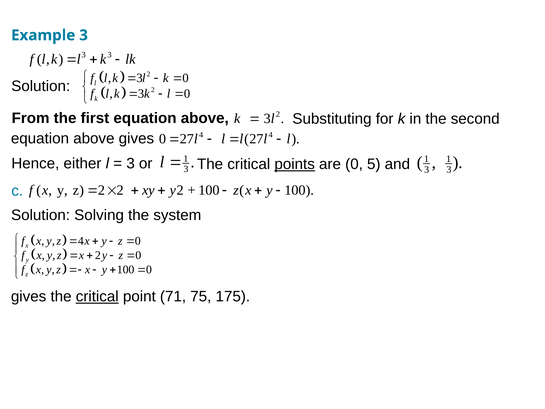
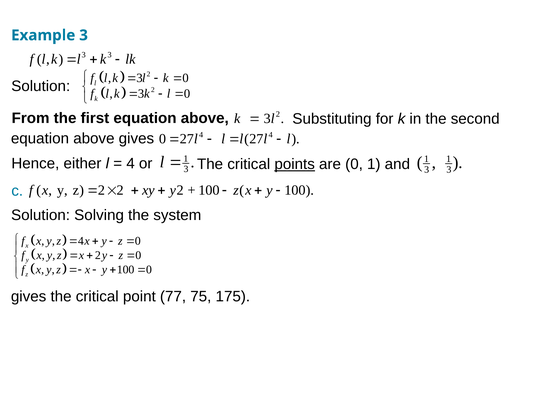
0 5: 5 -> 1 (374, 164)
3: 3 -> 4 (131, 164)
critical underline: present -> none (97, 296)
71: 71 -> 77 (173, 296)
